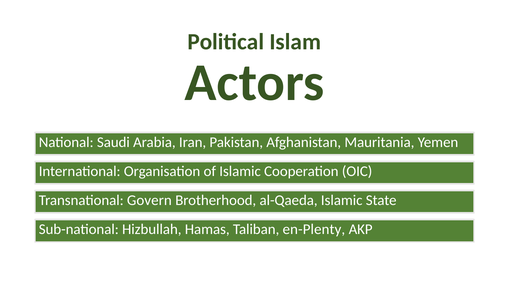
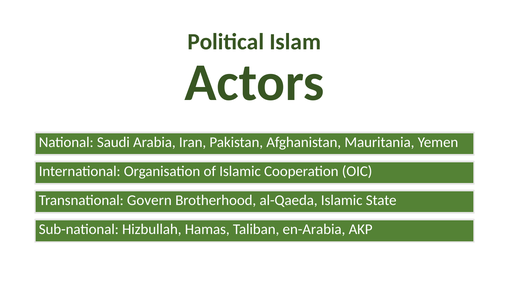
en-Plenty: en-Plenty -> en-Arabia (314, 230)
